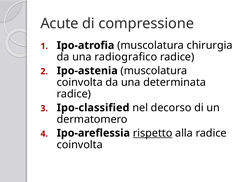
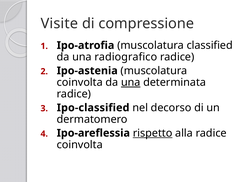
Acute: Acute -> Visite (59, 23)
chirurgia: chirurgia -> classified (210, 45)
una underline: none -> present (131, 82)
